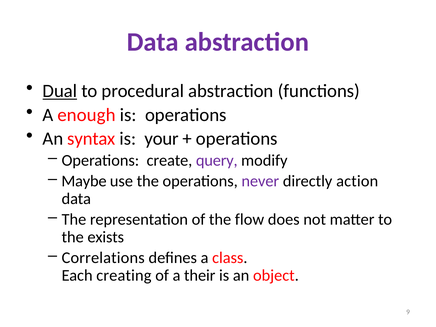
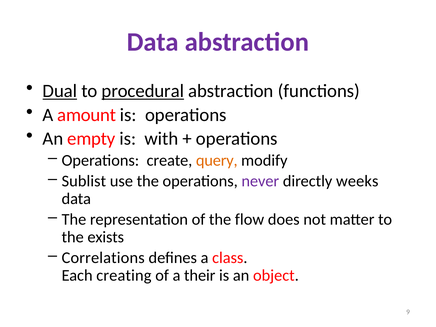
procedural underline: none -> present (143, 91)
enough: enough -> amount (87, 115)
syntax: syntax -> empty (91, 139)
your: your -> with (161, 139)
query colour: purple -> orange (217, 160)
Maybe: Maybe -> Sublist (84, 181)
action: action -> weeks (357, 181)
